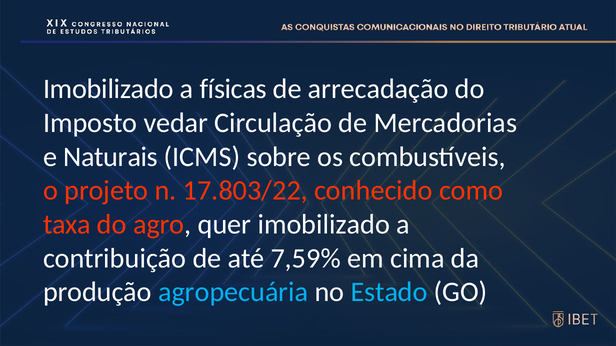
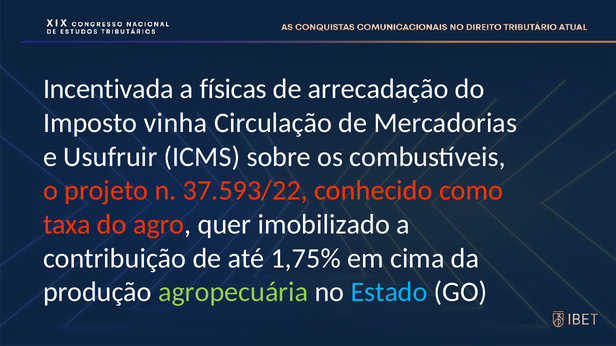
Imobilizado: Imobilizado -> Incentivada (108, 89)
vedar: vedar -> vinha (176, 123)
Naturais: Naturais -> Usufruir (110, 157)
17.803/22: 17.803/22 -> 37.593/22 (245, 191)
7,59%: 7,59% -> 1,75% (306, 259)
agropecuária colour: light blue -> light green (233, 293)
